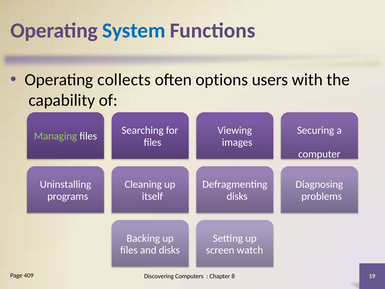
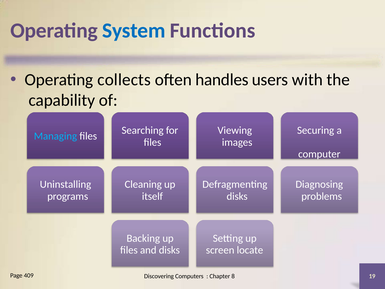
options: options -> handles (222, 80)
Managing colour: light green -> light blue (55, 136)
watch: watch -> locate (250, 250)
